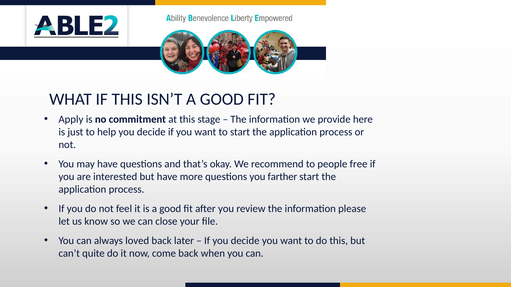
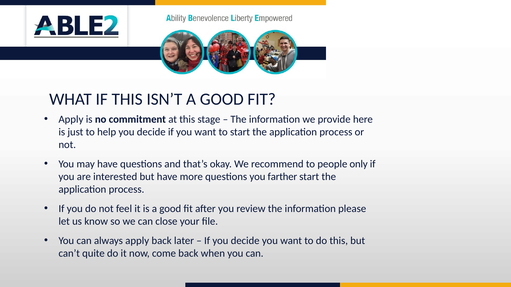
free: free -> only (359, 164)
always loved: loved -> apply (137, 241)
